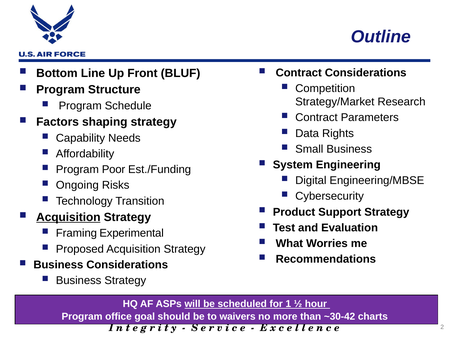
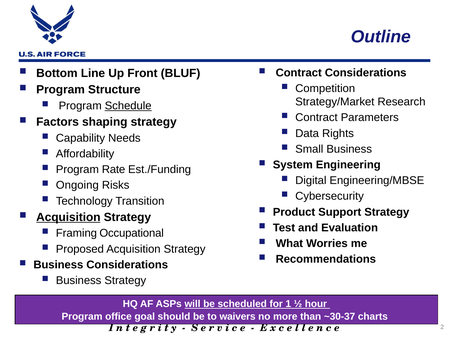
Schedule underline: none -> present (128, 106)
Poor: Poor -> Rate (114, 169)
Experimental: Experimental -> Occupational (132, 233)
~30-42: ~30-42 -> ~30-37 (340, 316)
